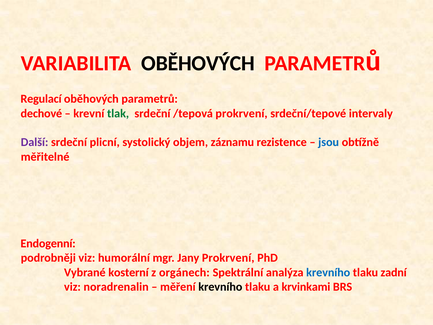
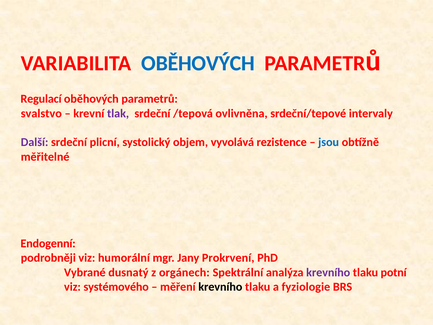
OBĚHOVÝCH colour: black -> blue (198, 63)
dechové: dechové -> svalstvo (41, 113)
tlak colour: green -> purple (118, 113)
/tepová prokrvení: prokrvení -> ovlivněna (242, 113)
záznamu: záznamu -> vyvolává (232, 142)
kosterní: kosterní -> dusnatý (128, 272)
krevního colour: blue -> purple (328, 272)
zadní: zadní -> potní (394, 272)
noradrenalin: noradrenalin -> systémového (116, 287)
krvinkami: krvinkami -> fyziologie (306, 287)
